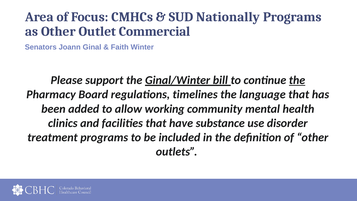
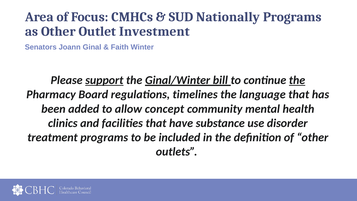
Commercial: Commercial -> Investment (154, 31)
support underline: none -> present (104, 80)
working: working -> concept (165, 109)
